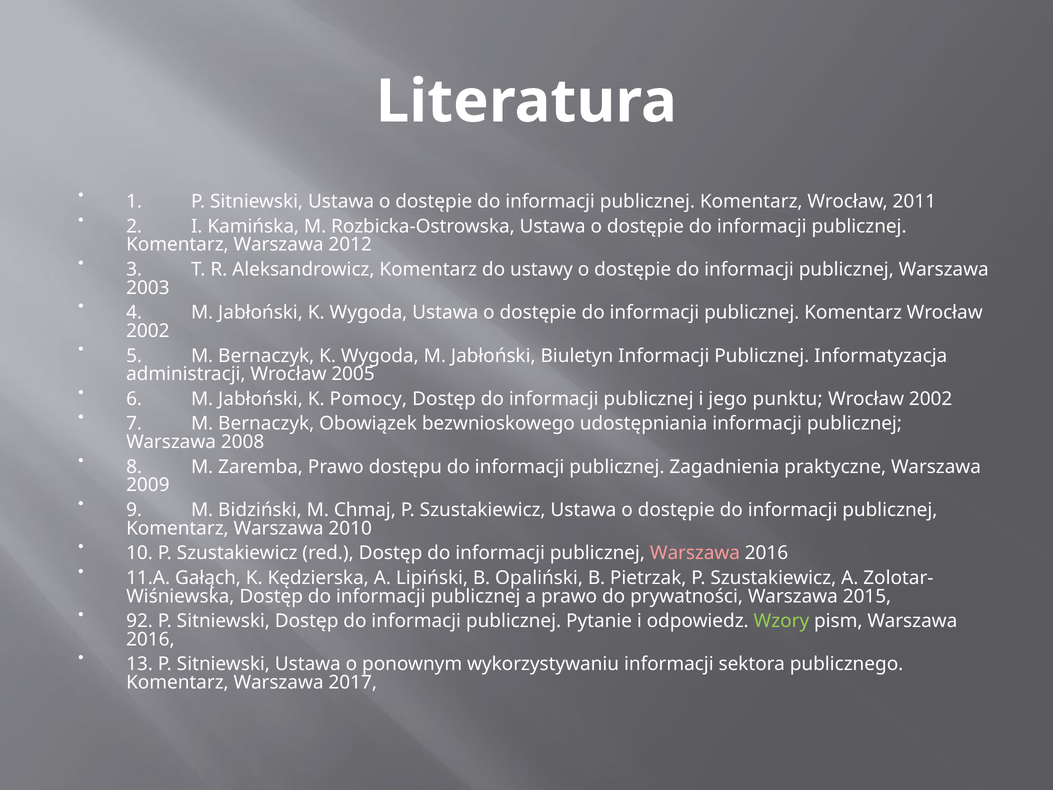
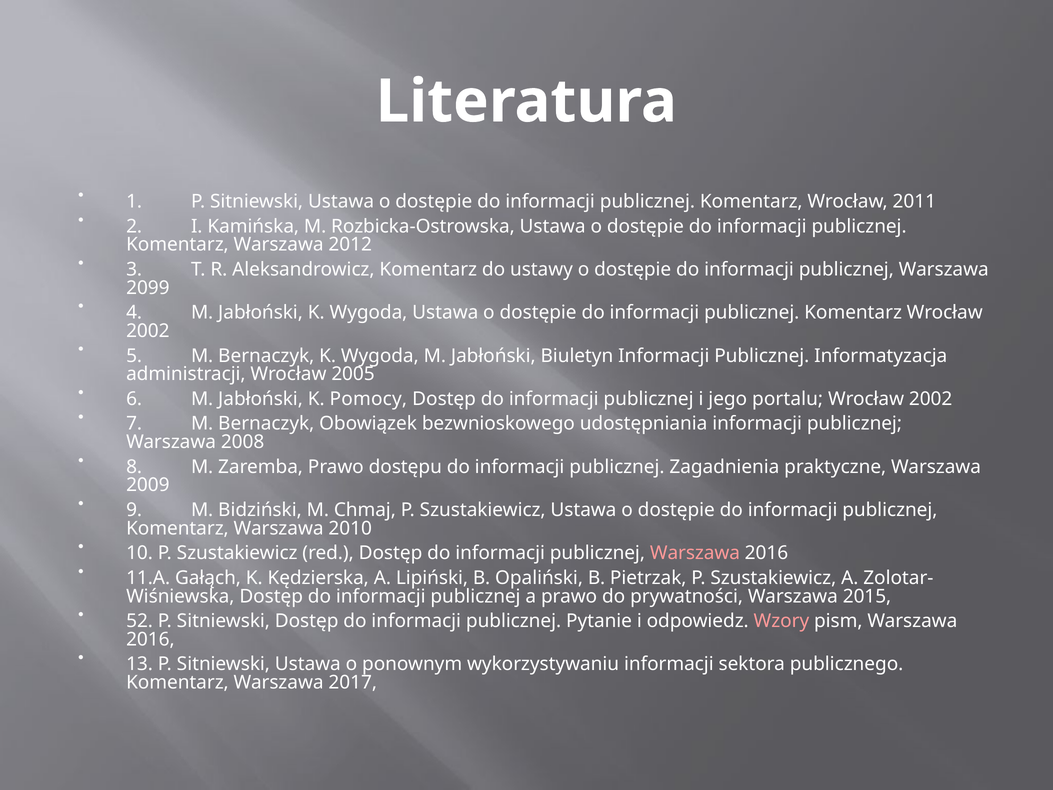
2003: 2003 -> 2099 (148, 288)
punktu: punktu -> portalu (788, 399)
92: 92 -> 52 (140, 621)
Wzory colour: light green -> pink (781, 621)
